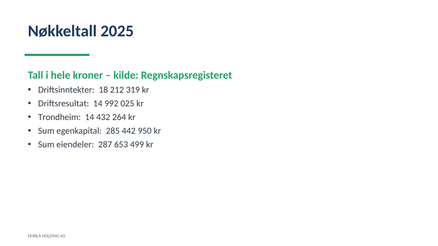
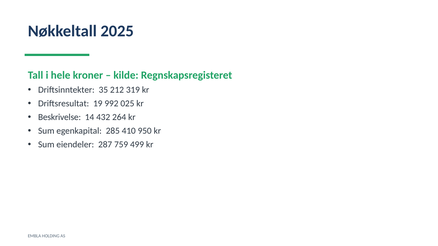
18: 18 -> 35 (103, 90)
Driftsresultat 14: 14 -> 19 (98, 104)
Trondheim: Trondheim -> Beskrivelse (60, 117)
442: 442 -> 410 (129, 131)
653: 653 -> 759 (121, 145)
